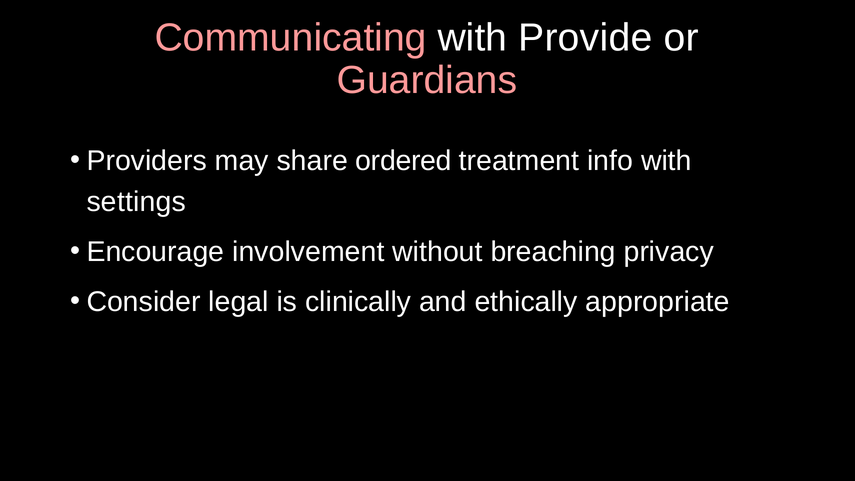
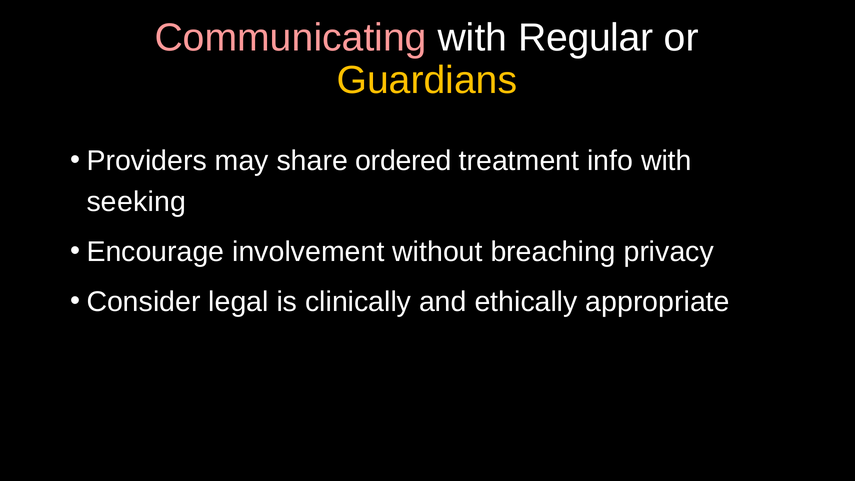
Provide: Provide -> Regular (586, 38)
Guardians colour: pink -> yellow (427, 80)
settings: settings -> seeking (136, 202)
